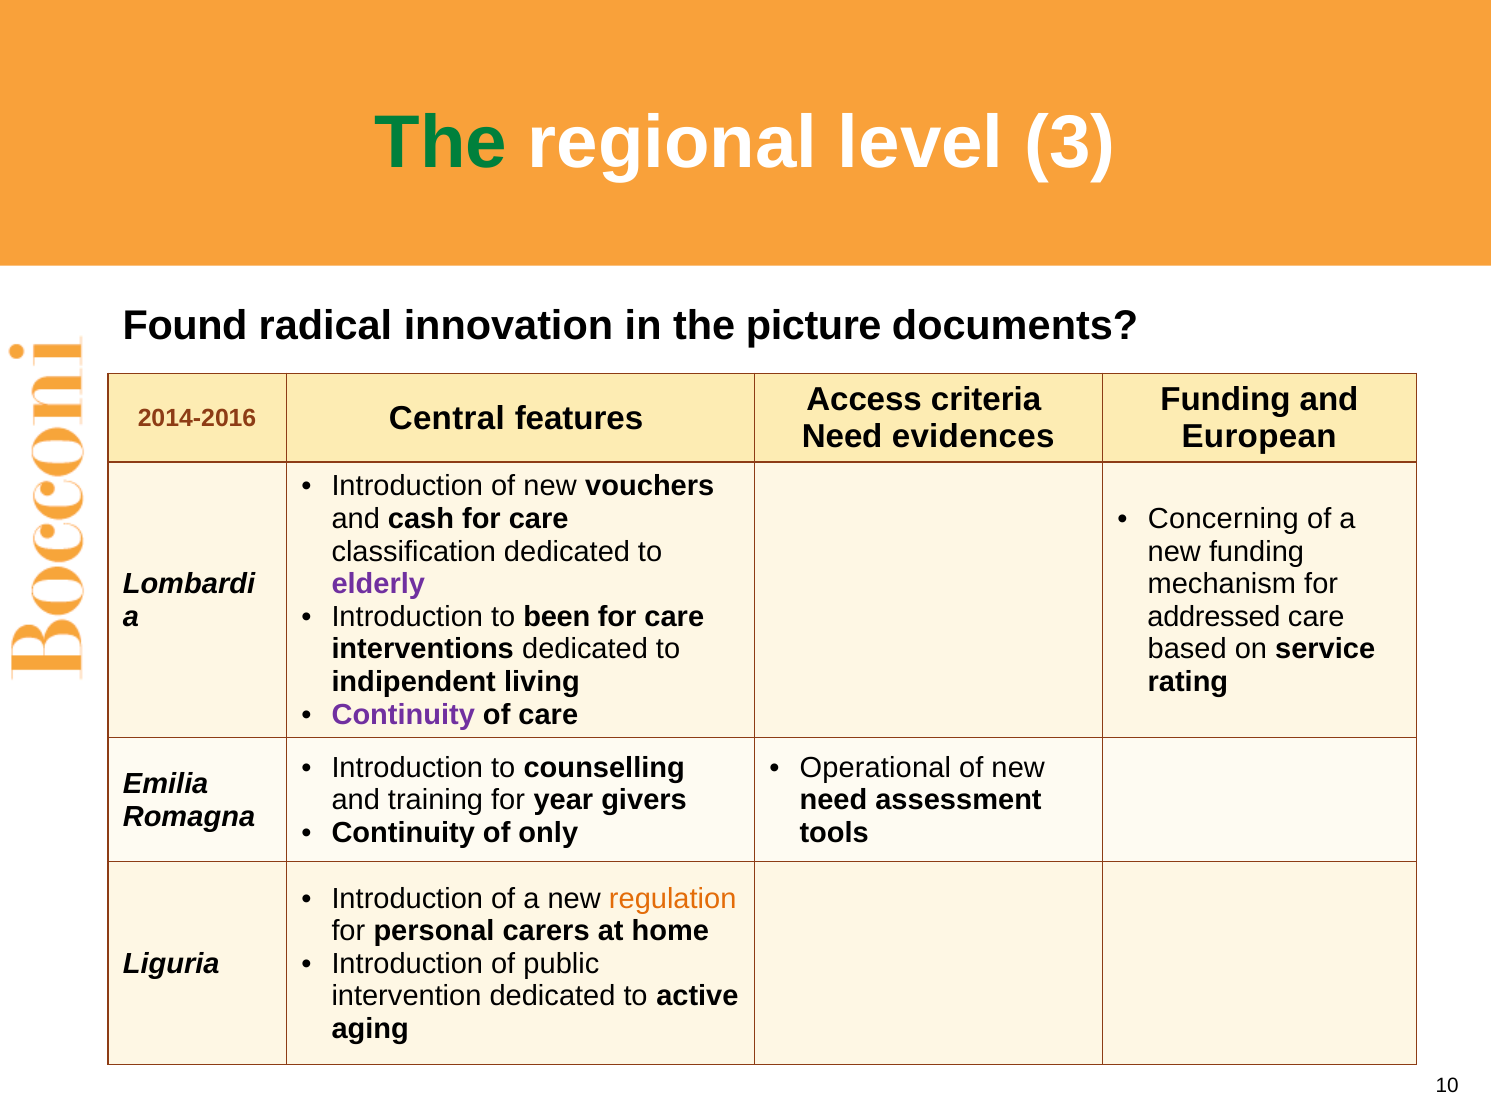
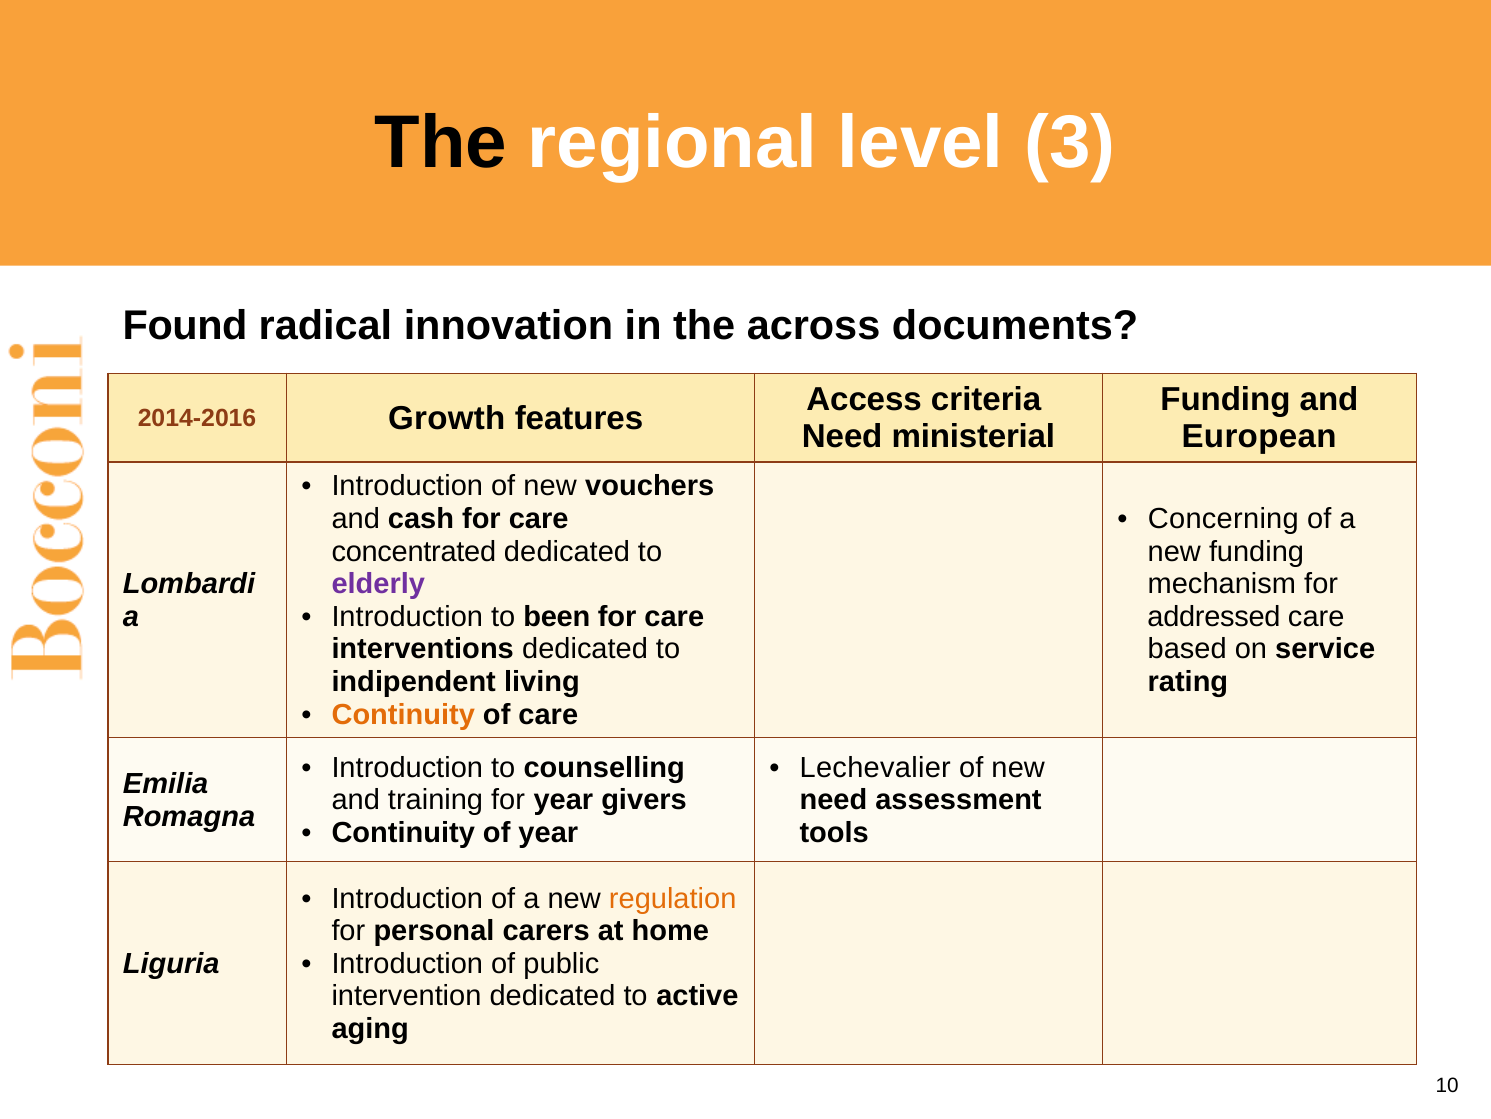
The colour: green -> black (441, 143)
picture: picture -> across (814, 326)
Central: Central -> Growth (447, 418)
evidences: evidences -> ministerial (973, 436)
classification: classification -> concentrated (414, 551)
Continuity colour: purple -> orange (403, 714)
Operational: Operational -> Lechevalier (875, 767)
of only: only -> year (548, 832)
